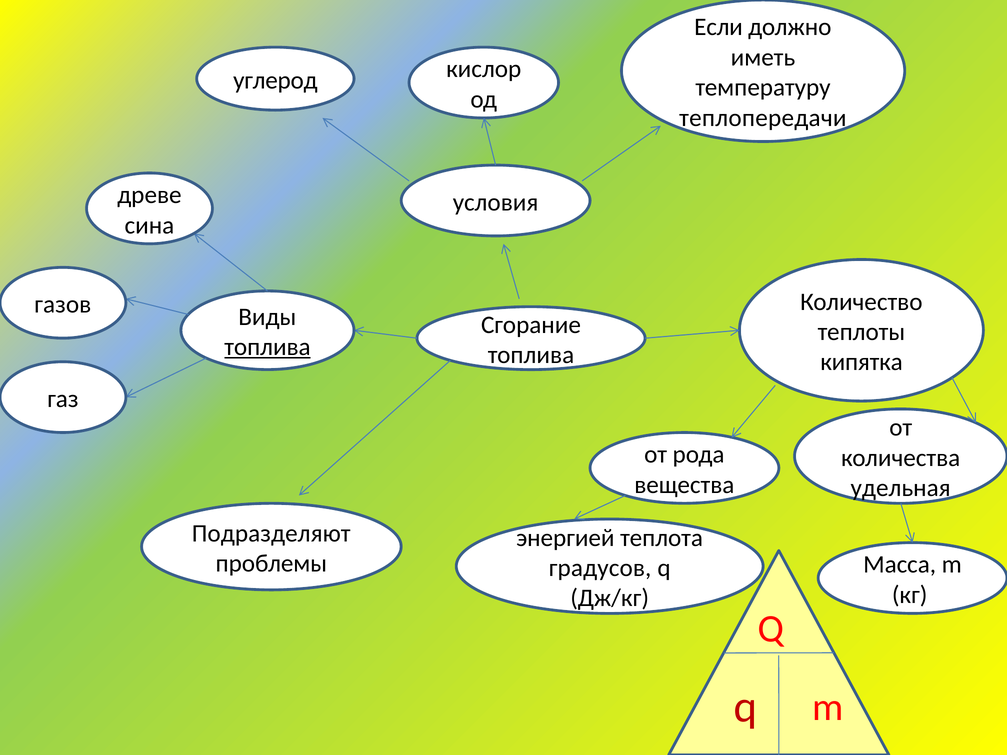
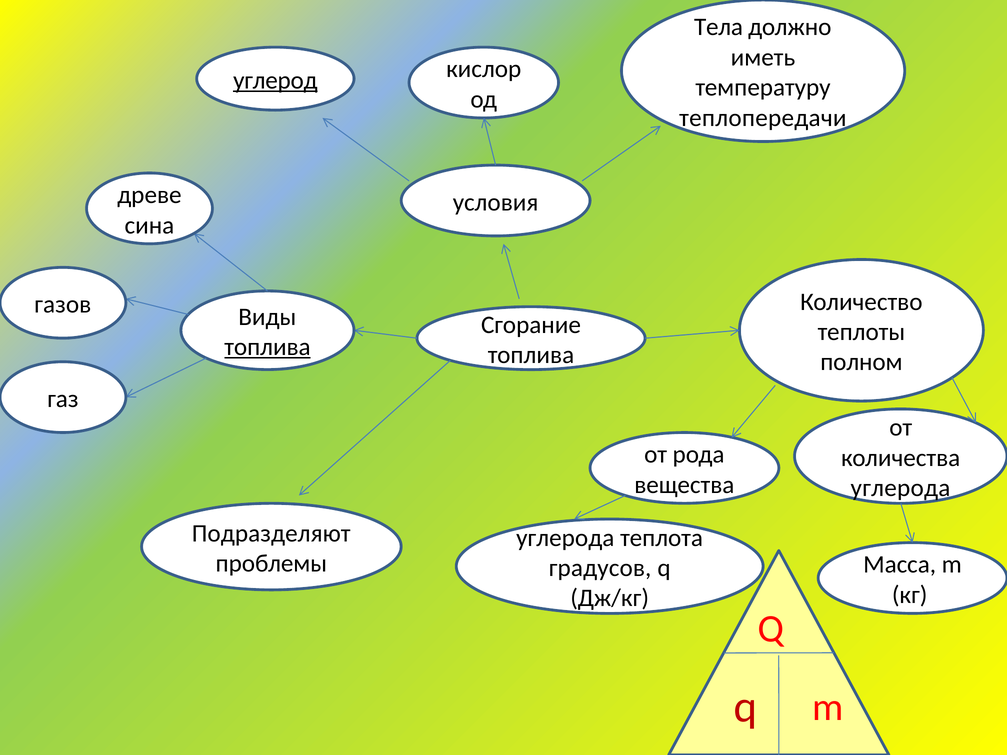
Если: Если -> Тела (719, 27)
углерод underline: none -> present (275, 80)
кипятка: кипятка -> полном (861, 362)
удельная: удельная -> углерода (901, 488)
энергией: энергией -> углерода (565, 538)
